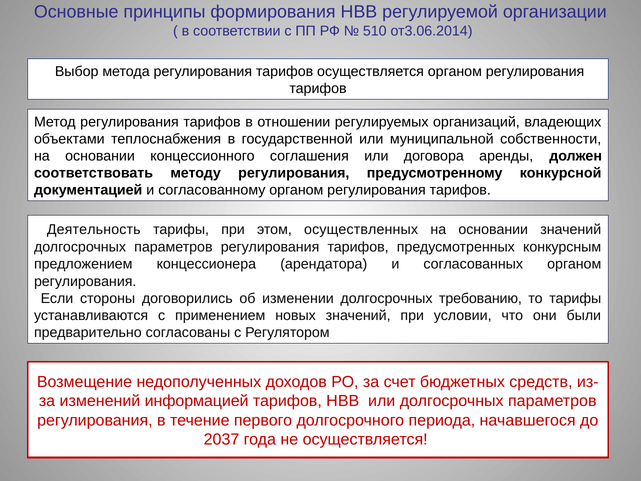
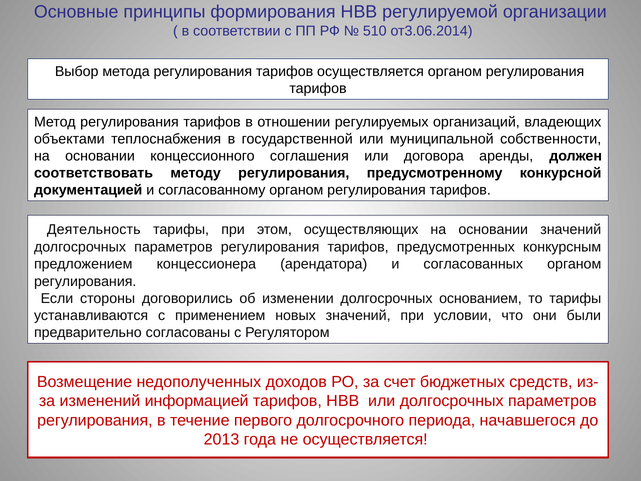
осуществленных: осуществленных -> осуществляющих (361, 230)
требованию: требованию -> основанием (480, 298)
2037: 2037 -> 2013 (222, 439)
